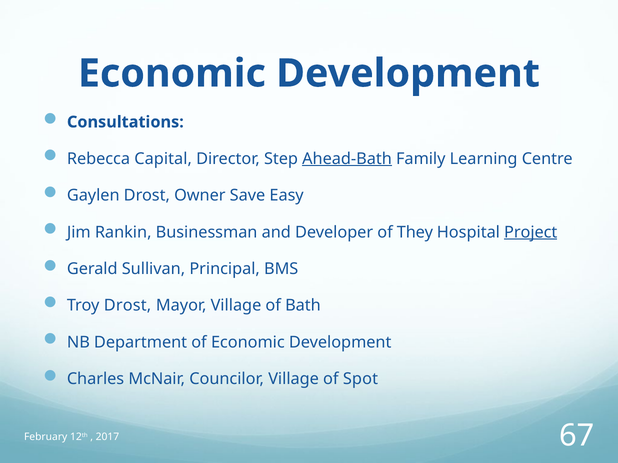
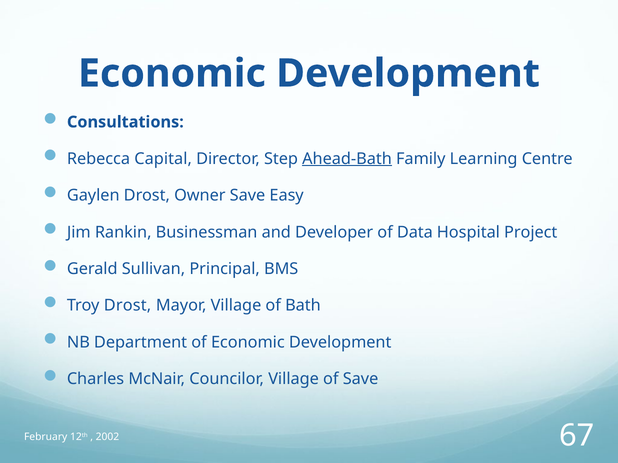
They: They -> Data (415, 232)
Project underline: present -> none (531, 232)
of Spot: Spot -> Save (361, 379)
2017: 2017 -> 2002 (107, 437)
